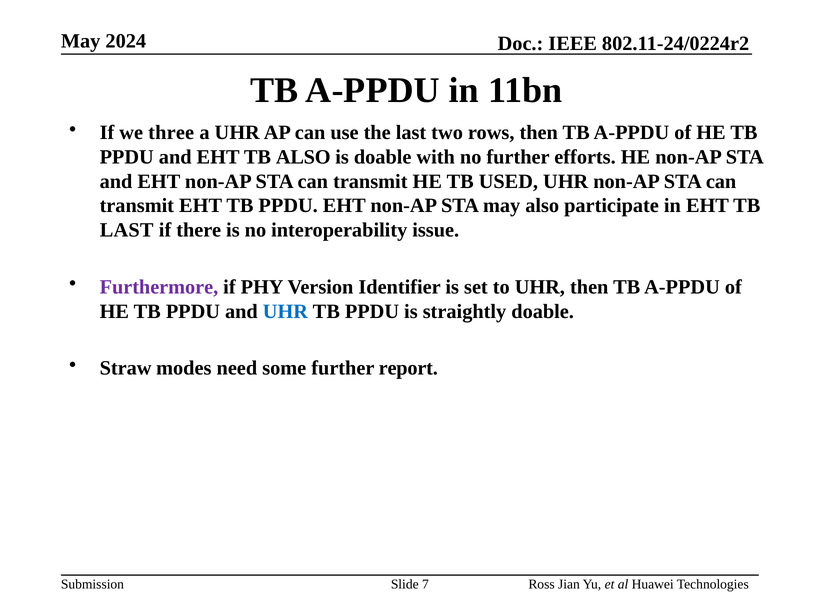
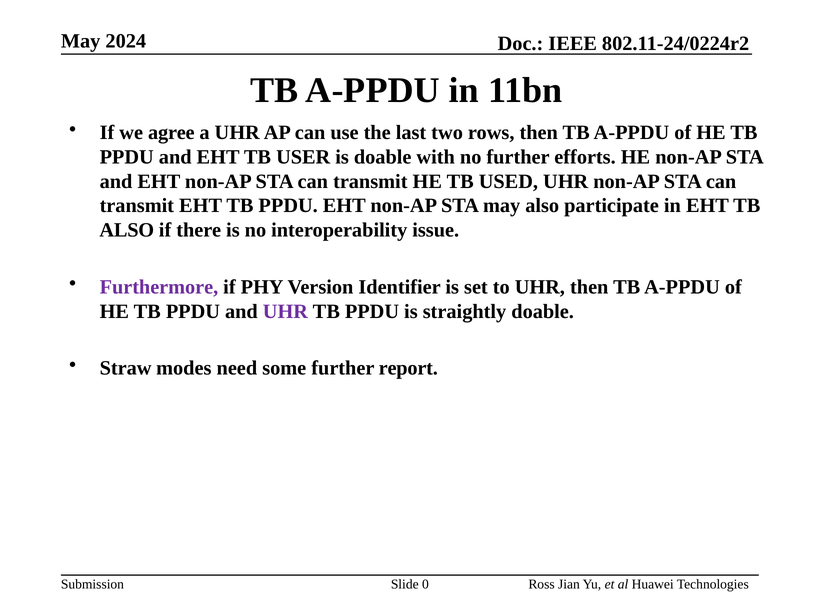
three: three -> agree (171, 133)
TB ALSO: ALSO -> USER (303, 157)
LAST: LAST -> ALSO (127, 230)
UHR colour: blue -> purple (285, 312)
7: 7 -> 0 (425, 585)
